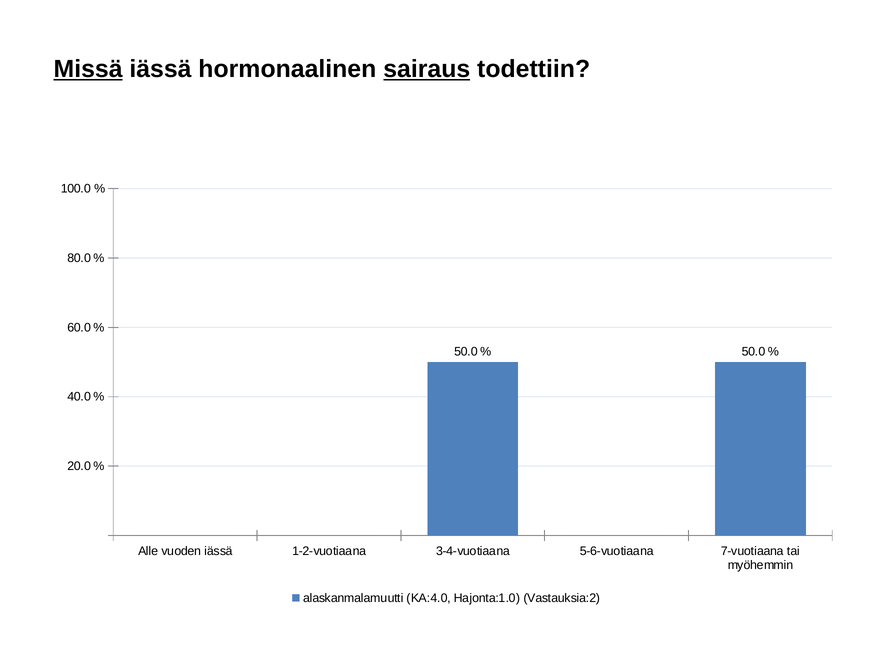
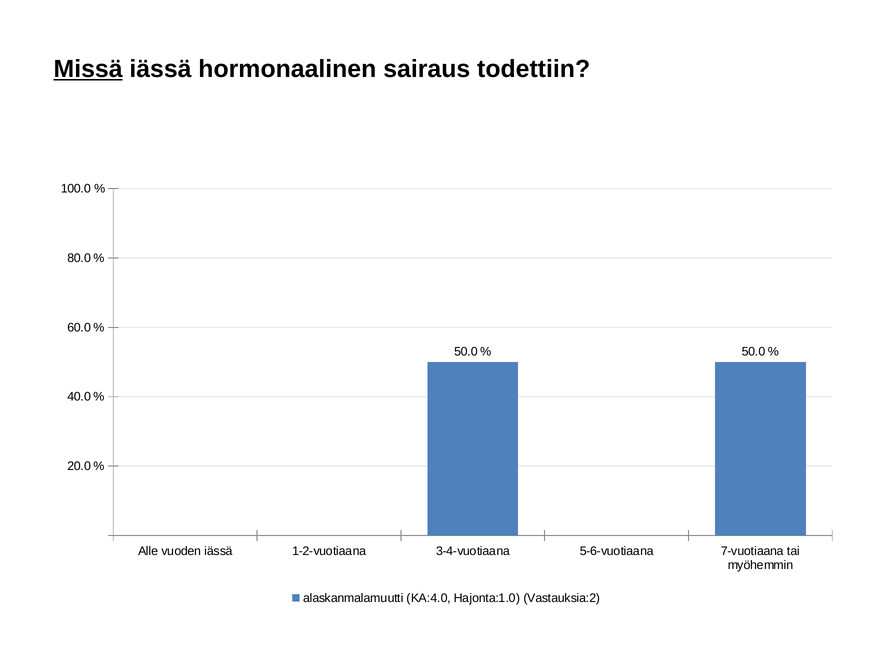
sairaus underline: present -> none (427, 69)
